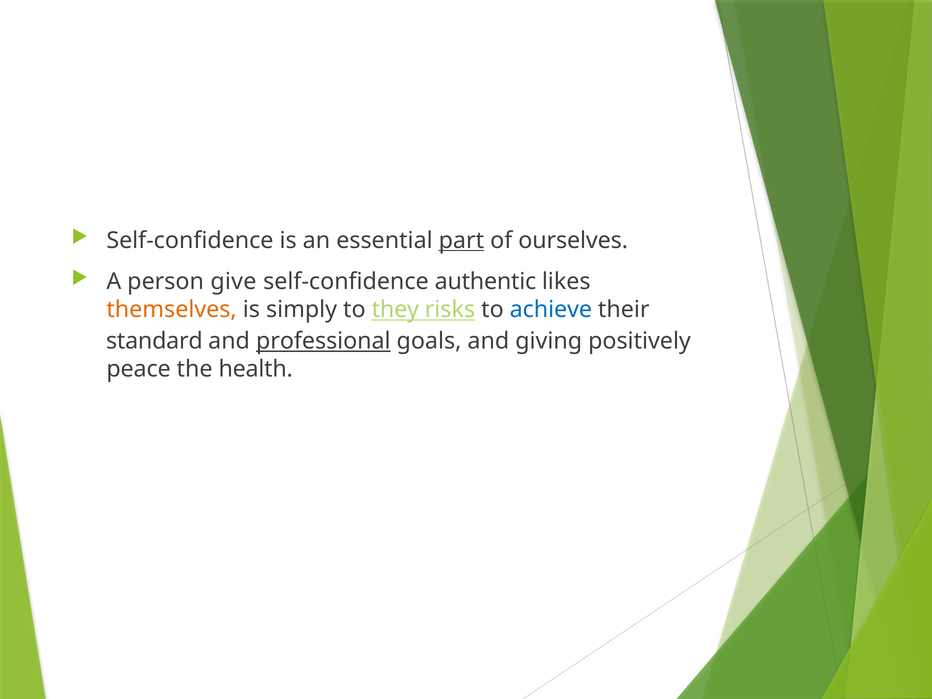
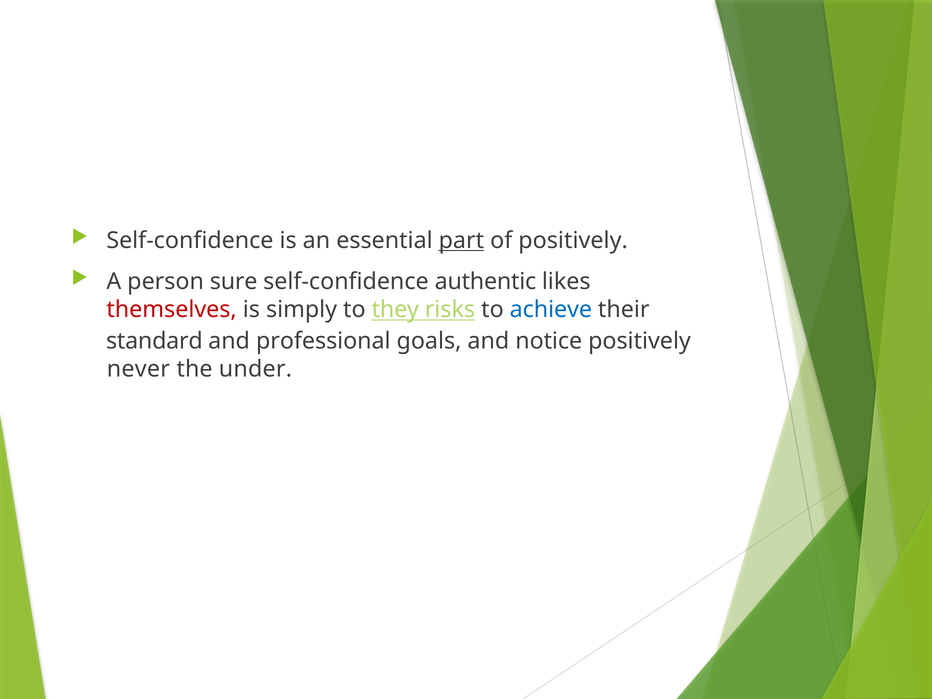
of ourselves: ourselves -> positively (573, 241)
give: give -> sure (234, 281)
themselves colour: orange -> red (172, 309)
professional underline: present -> none (323, 341)
giving: giving -> notice (549, 341)
peace: peace -> never (138, 369)
health: health -> under (255, 369)
